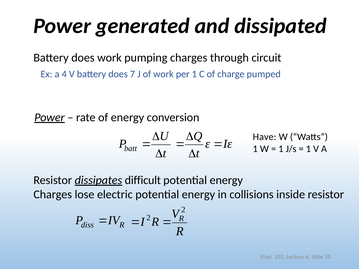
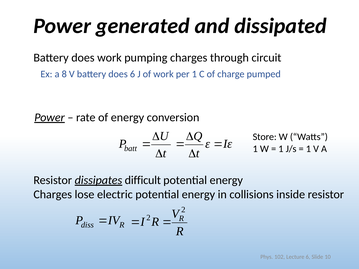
4: 4 -> 8 (64, 74)
does 7: 7 -> 6 (133, 74)
Have: Have -> Store (265, 137)
